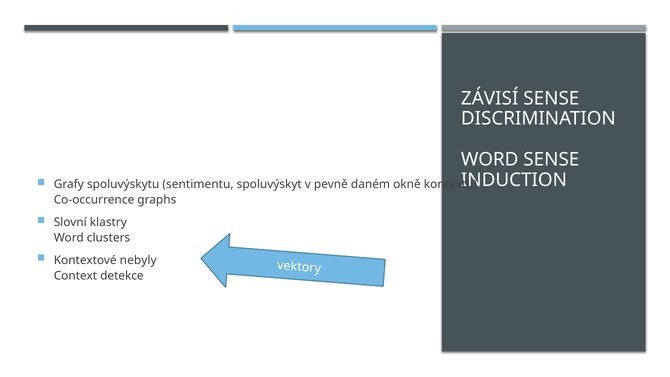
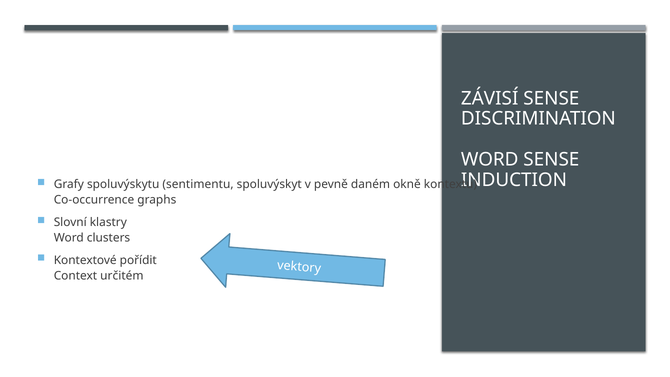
nebyly: nebyly -> pořídit (138, 260)
detekce: detekce -> určitém (122, 276)
